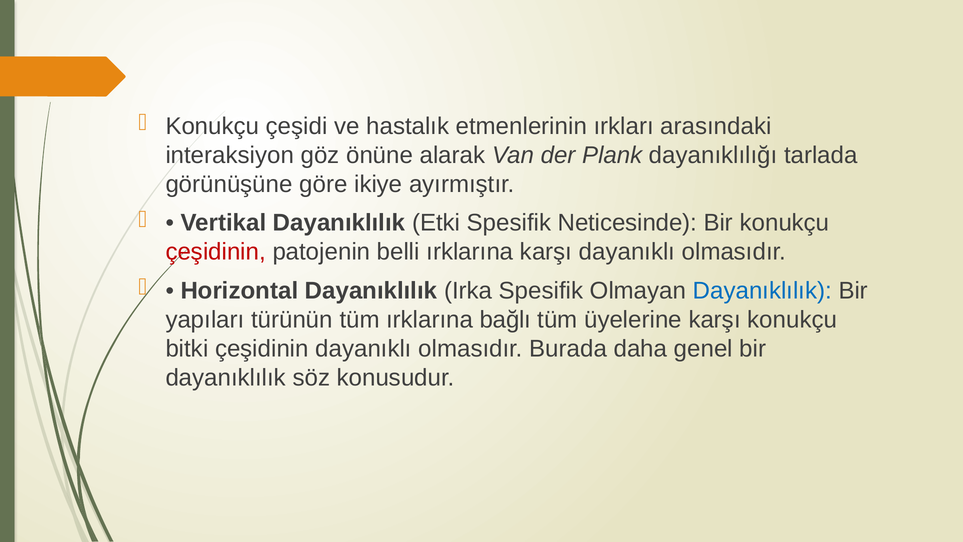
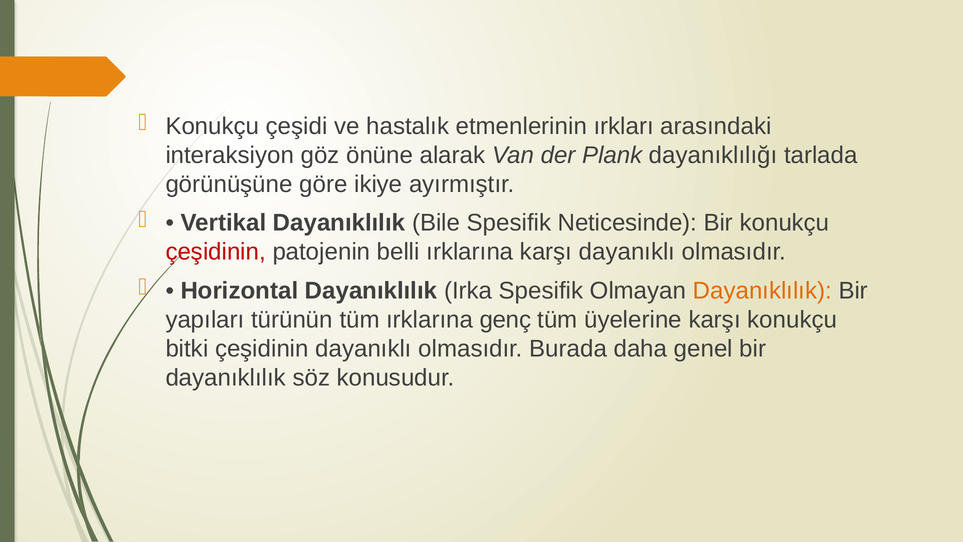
Etki: Etki -> Bile (436, 223)
Dayanıklılık colour: blue -> orange (762, 291)
bağlı: bağlı -> genç (505, 320)
